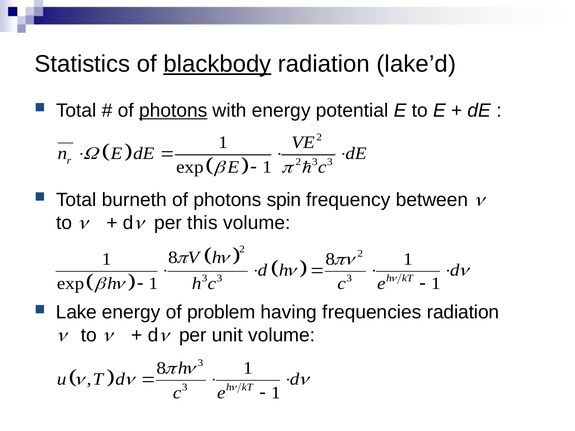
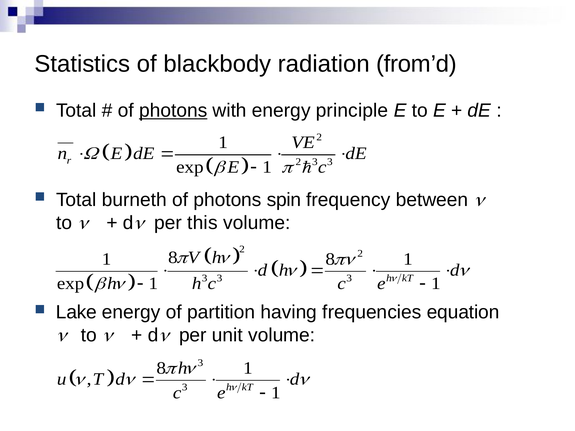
blackbody underline: present -> none (217, 64)
lake’d: lake’d -> from’d (416, 64)
potential: potential -> principle (352, 111)
problem: problem -> partition (221, 312)
frequencies radiation: radiation -> equation (463, 312)
